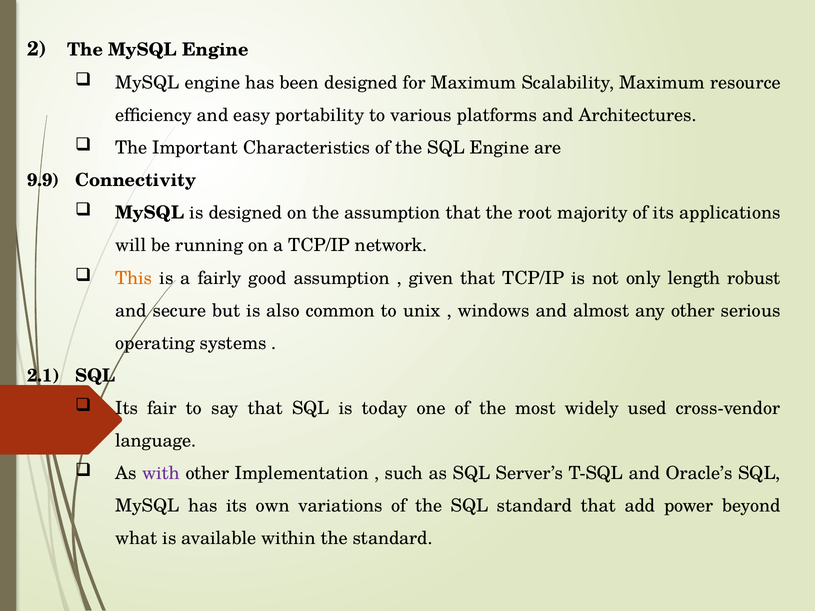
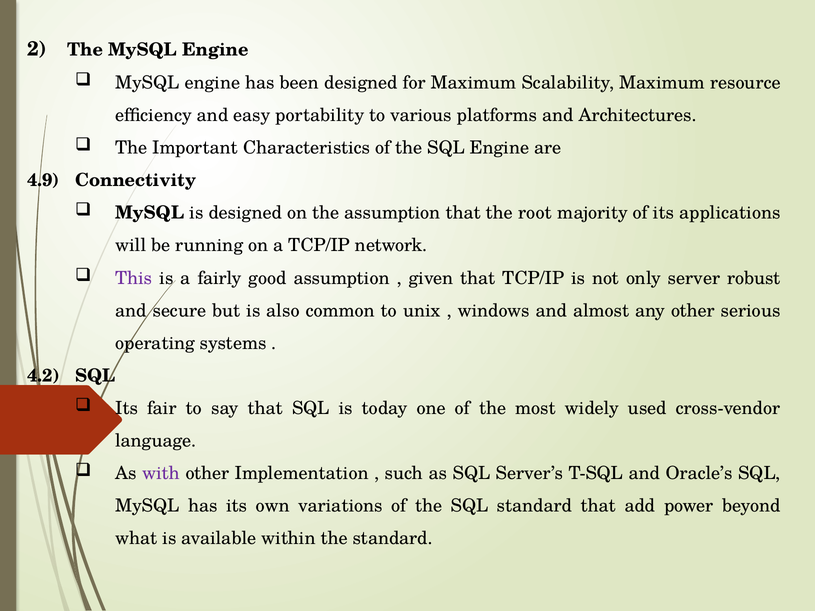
9.9: 9.9 -> 4.9 (43, 180)
This colour: orange -> purple (134, 278)
length: length -> server (694, 278)
2.1: 2.1 -> 4.2 (43, 376)
